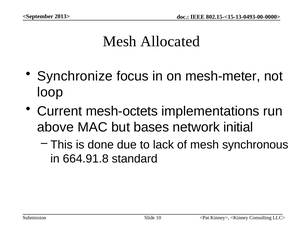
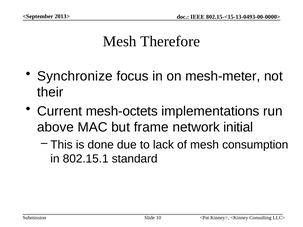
Allocated: Allocated -> Therefore (170, 41)
loop: loop -> their (50, 92)
bases: bases -> frame (151, 127)
synchronous: synchronous -> consumption (255, 145)
664.91.8: 664.91.8 -> 802.15.1 (86, 159)
